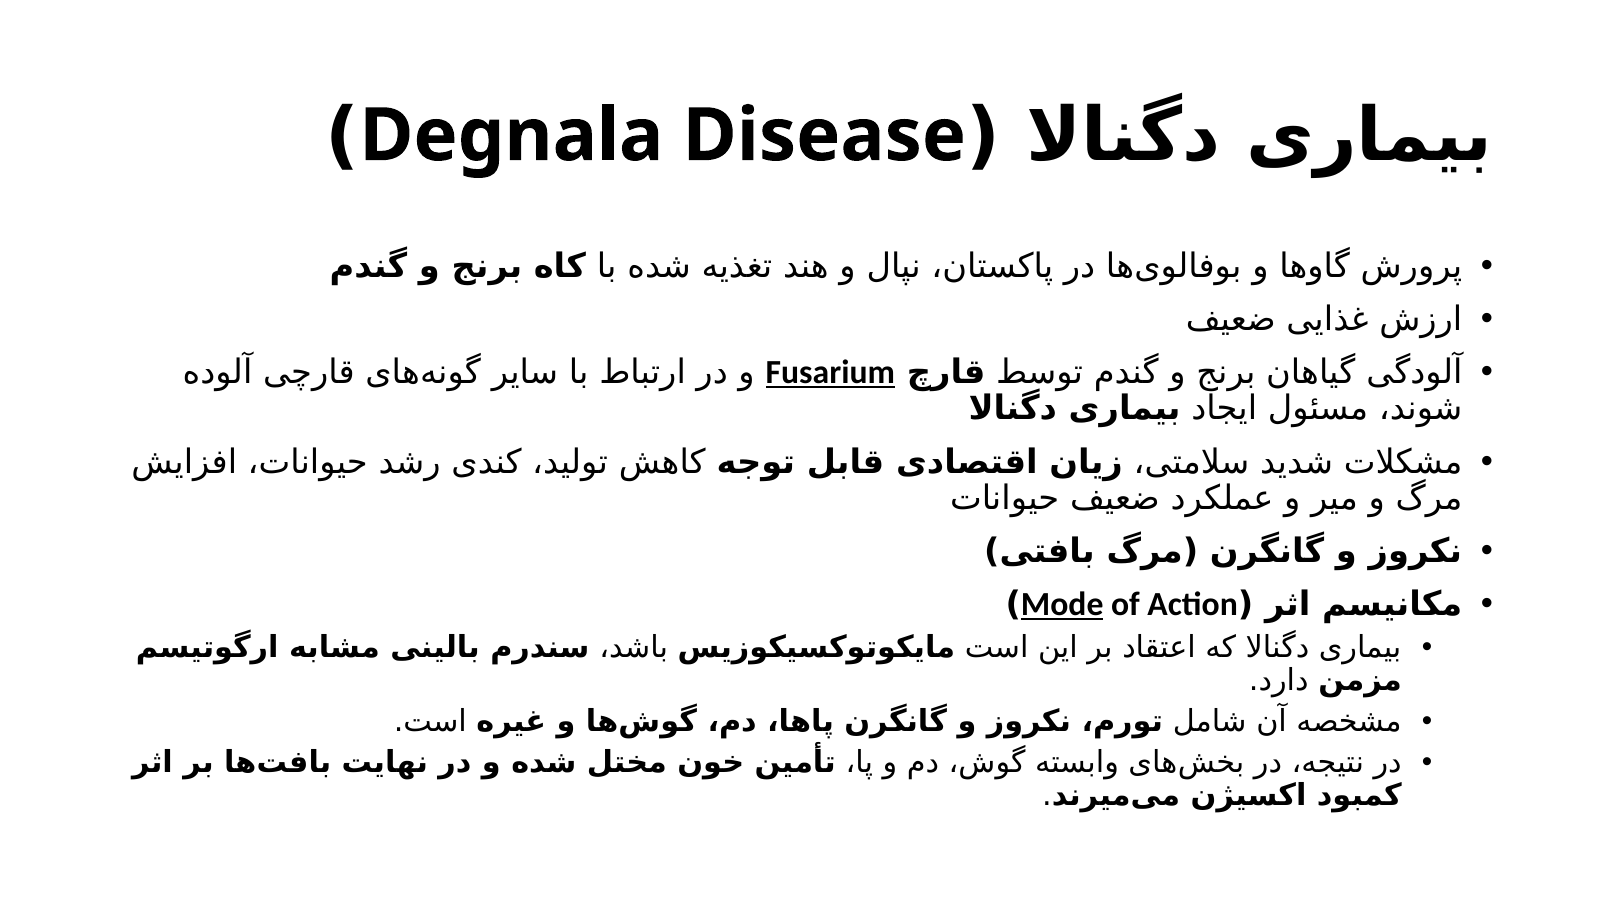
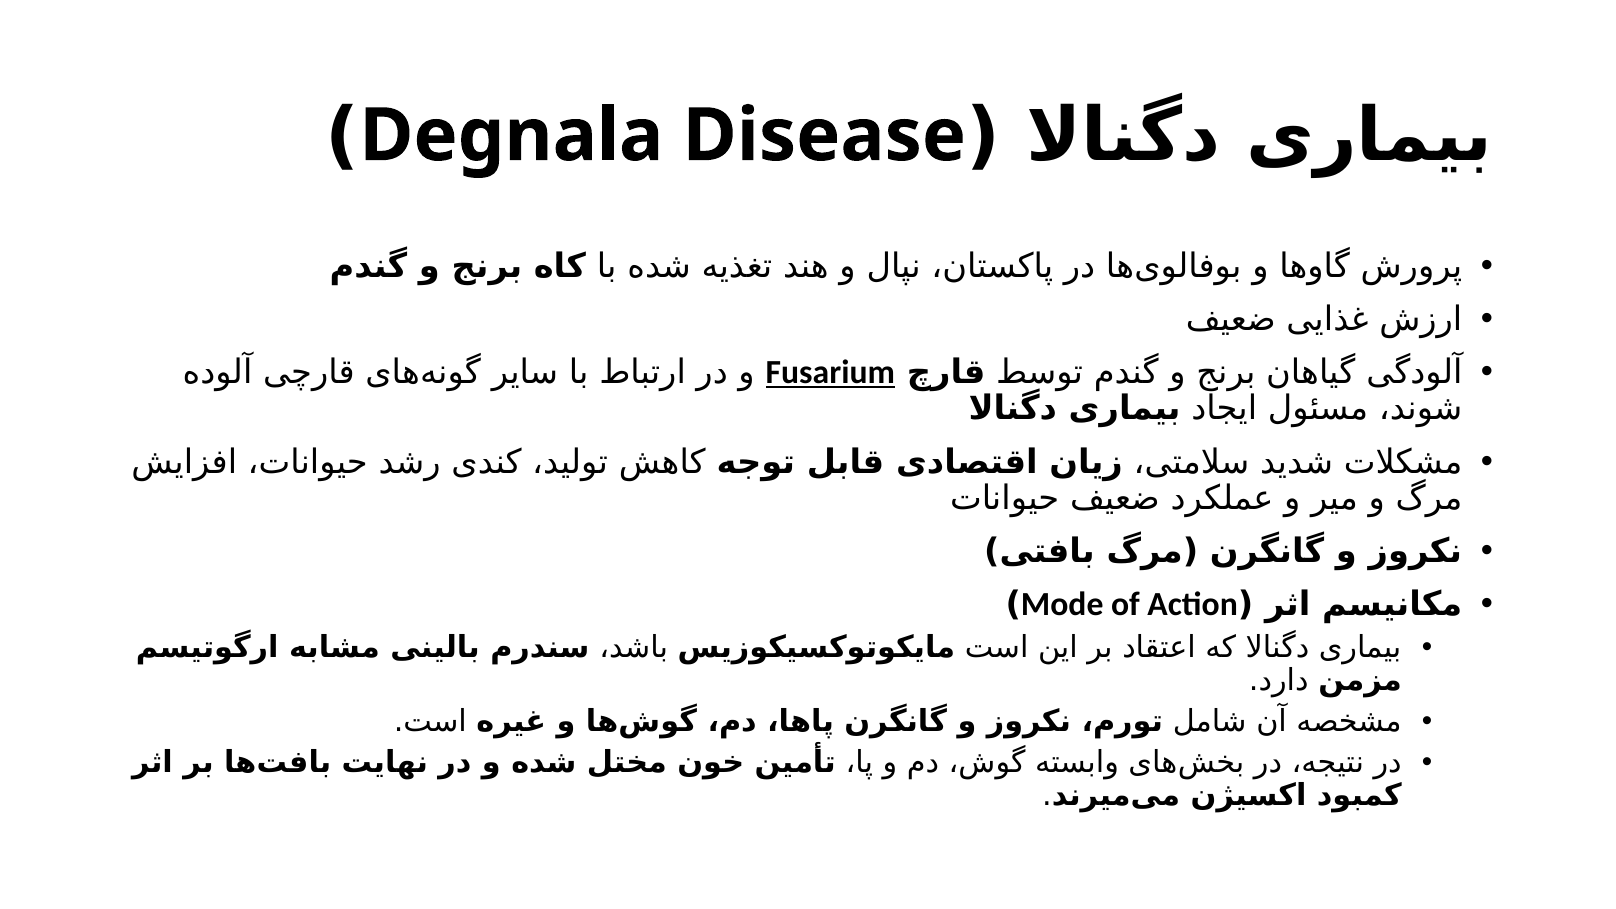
Mode underline: present -> none (1062, 605)
